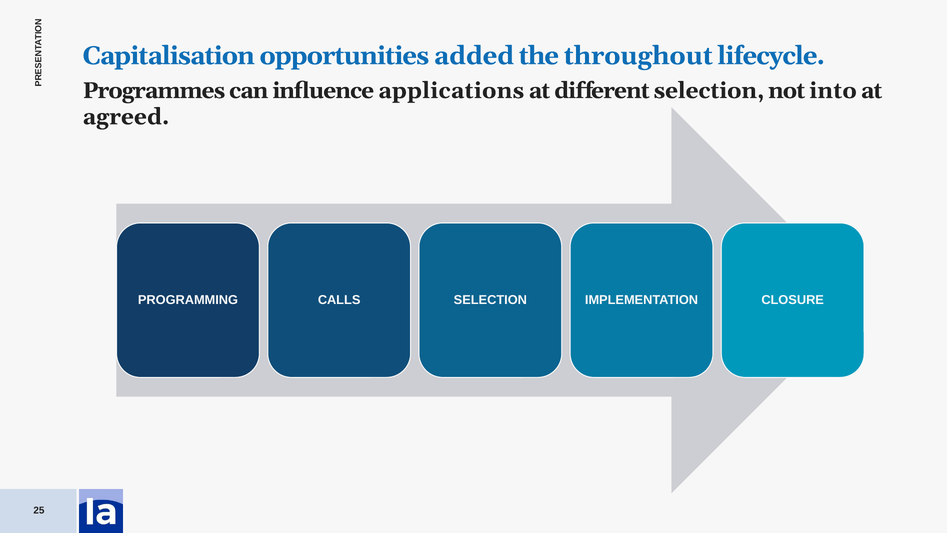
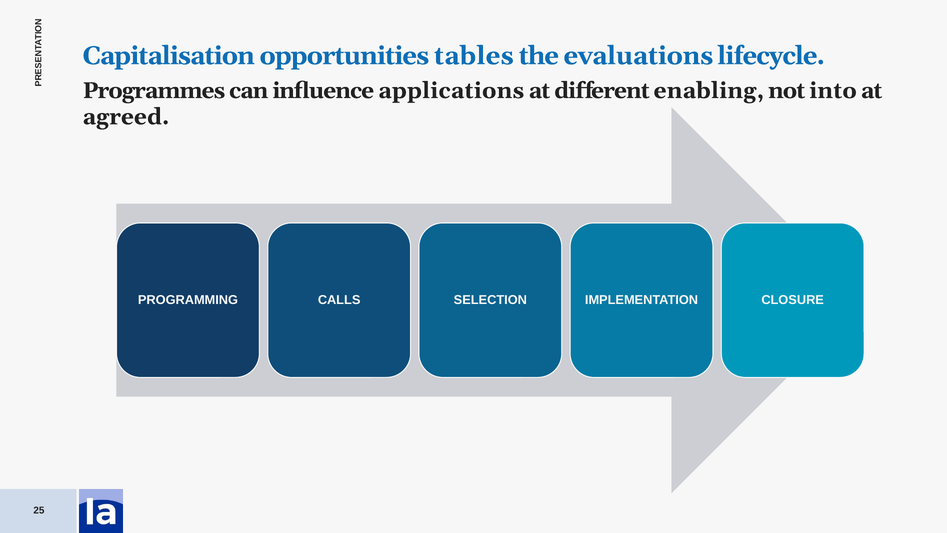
added: added -> tables (474, 56)
throughout: throughout -> evaluations (638, 56)
different selection: selection -> enabling (709, 91)
